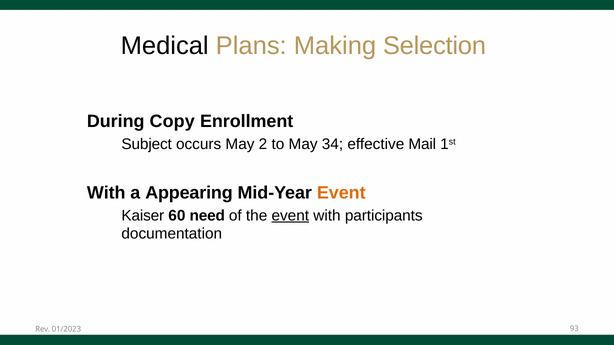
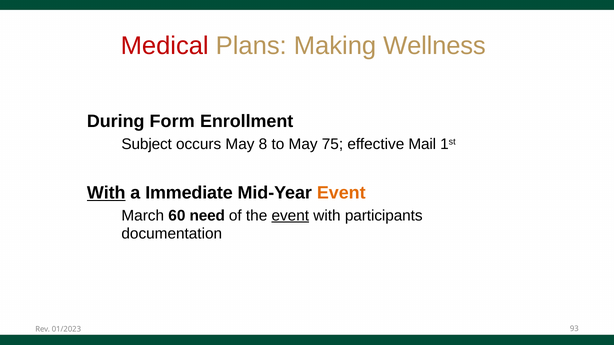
Medical colour: black -> red (165, 46)
Selection: Selection -> Wellness (434, 46)
Copy: Copy -> Form (172, 121)
2: 2 -> 8 (263, 144)
34: 34 -> 75 (332, 144)
With underline: none -> present (106, 193)
Appearing: Appearing -> Immediate (189, 193)
Kaiser: Kaiser -> March (143, 216)
